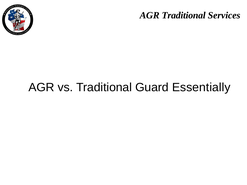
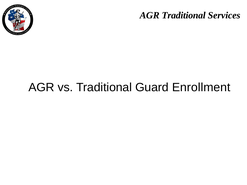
Essentially: Essentially -> Enrollment (201, 88)
